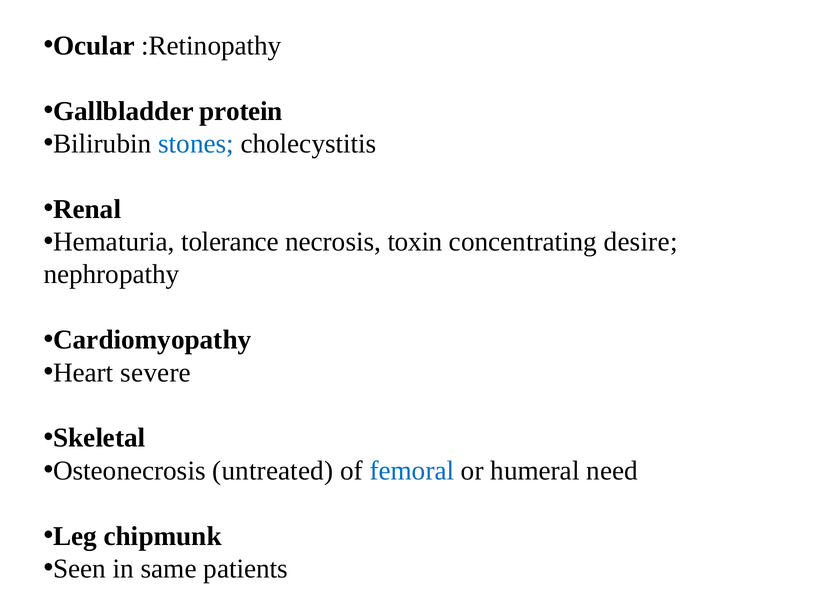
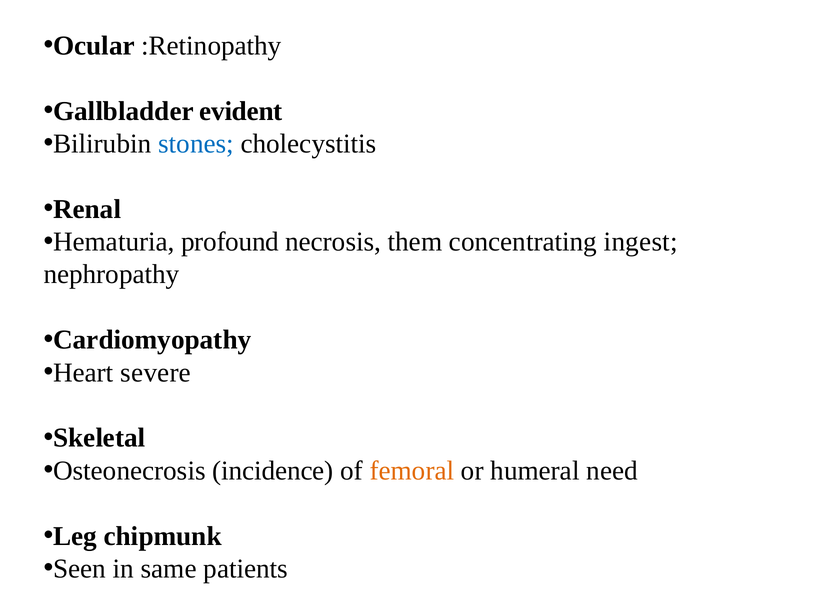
protein: protein -> evident (241, 111)
tolerance: tolerance -> profound (230, 242)
toxin: toxin -> them (415, 242)
desire: desire -> ingest (641, 242)
untreated: untreated -> incidence (273, 470)
femoral colour: blue -> orange (412, 470)
